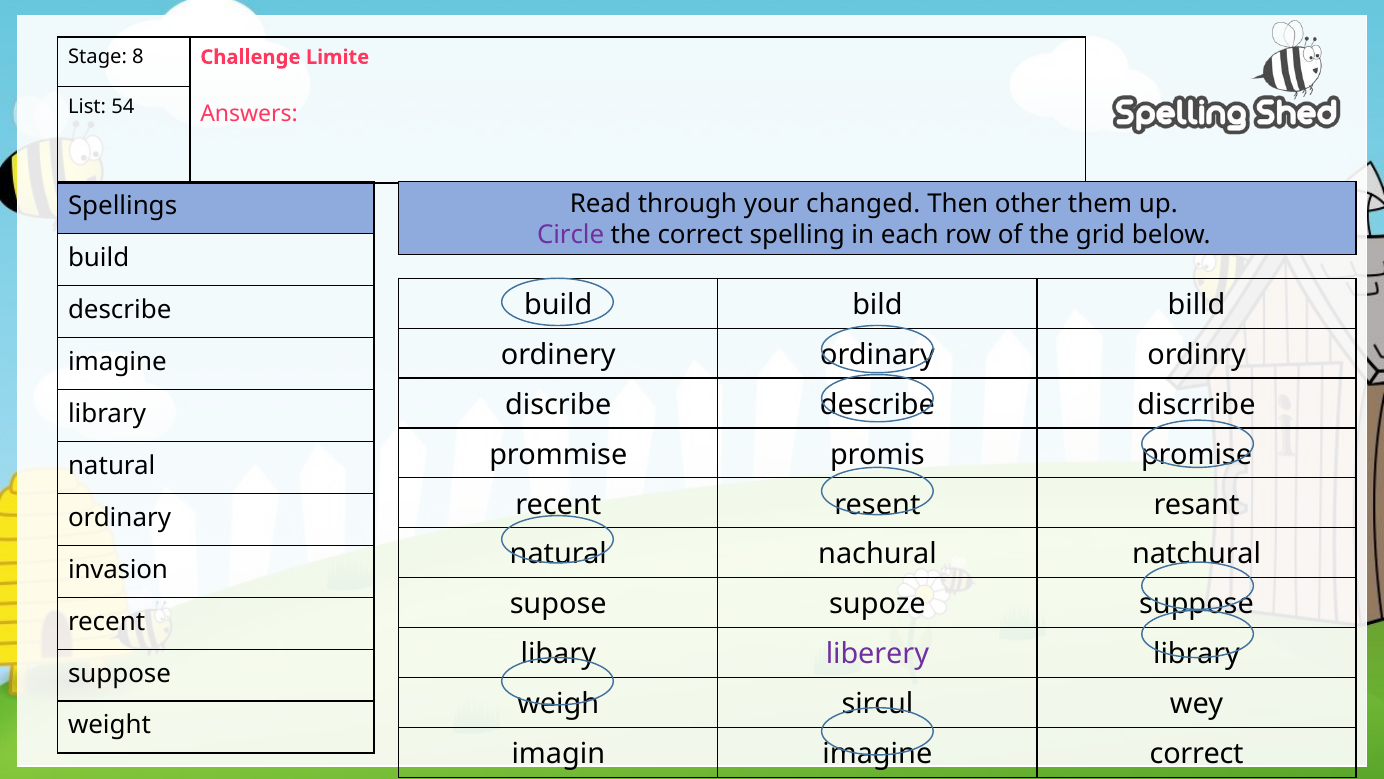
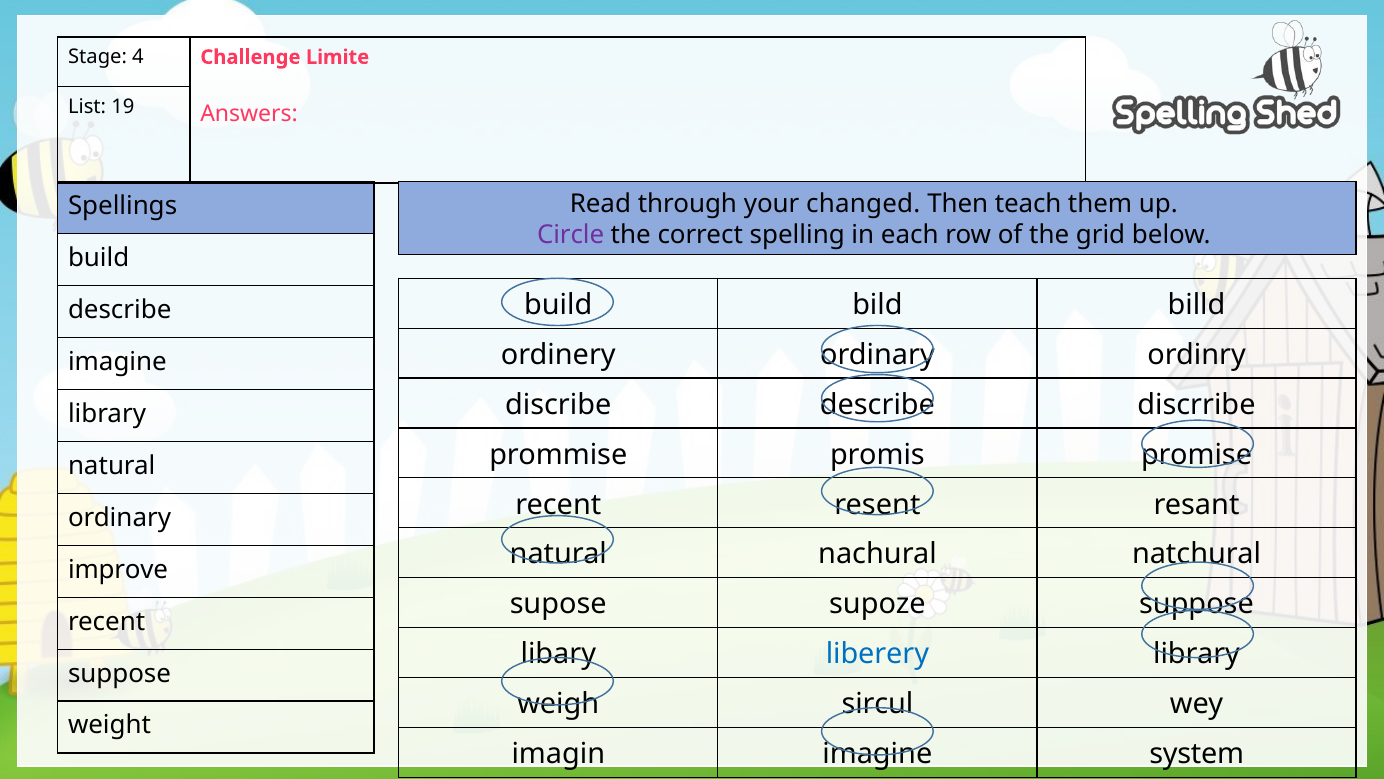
8: 8 -> 4 (138, 57)
54: 54 -> 19 (123, 106)
other: other -> teach (1028, 204)
invasion: invasion -> improve (118, 569)
liberery colour: purple -> blue (877, 654)
imagine correct: correct -> system (1197, 753)
